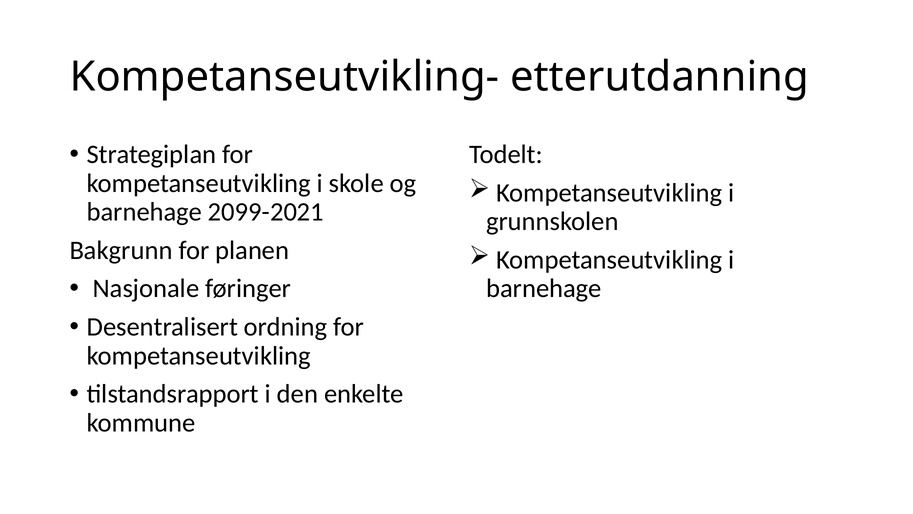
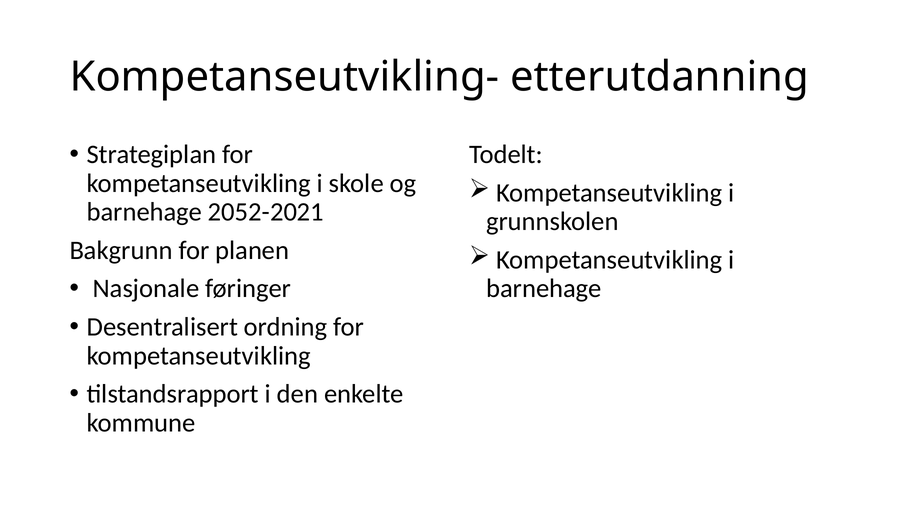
2099-2021: 2099-2021 -> 2052-2021 (266, 212)
